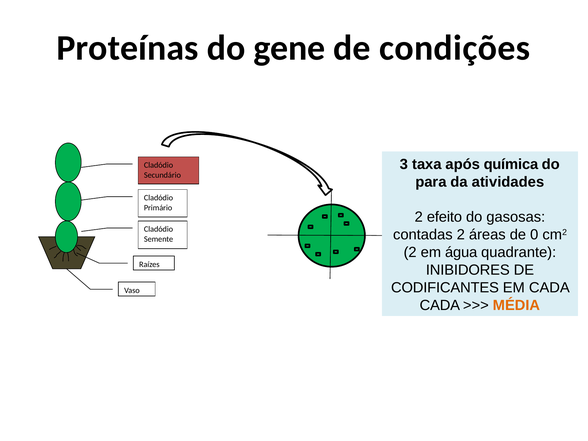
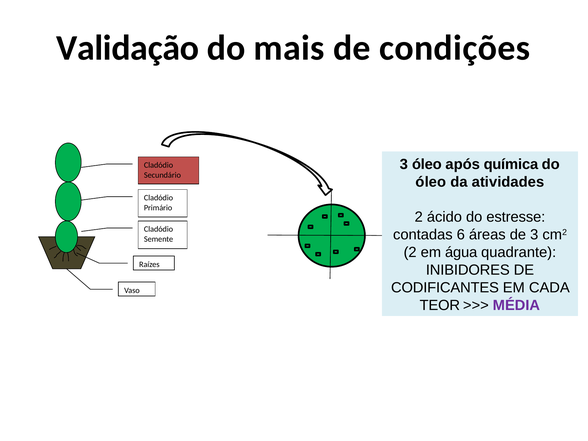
Proteínas: Proteínas -> Validação (128, 48)
gene: gene -> mais (289, 48)
3 taxa: taxa -> óleo (427, 164)
para: para -> óleo (431, 182)
efeito: efeito -> ácido (444, 217)
gasosas: gasosas -> estresse (516, 217)
contadas 2: 2 -> 6 (461, 235)
de 0: 0 -> 3 (534, 235)
CADA: CADA -> TEOR (440, 305)
MÉDIA colour: orange -> purple (517, 305)
